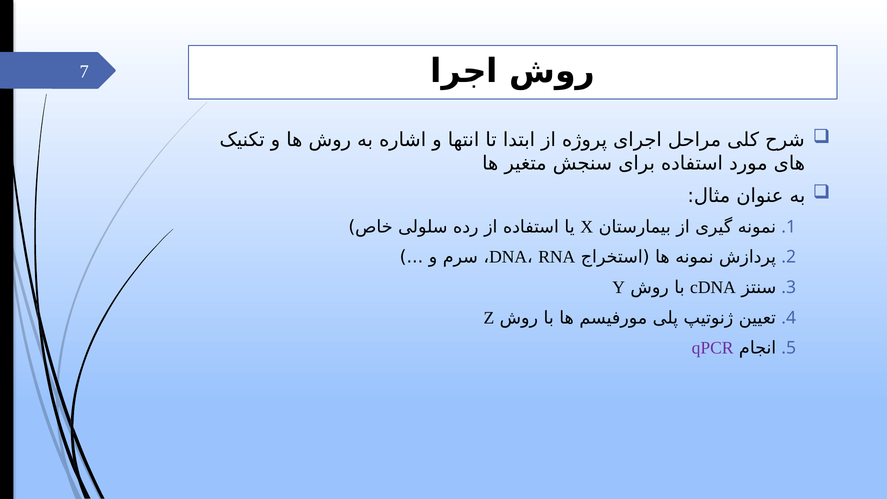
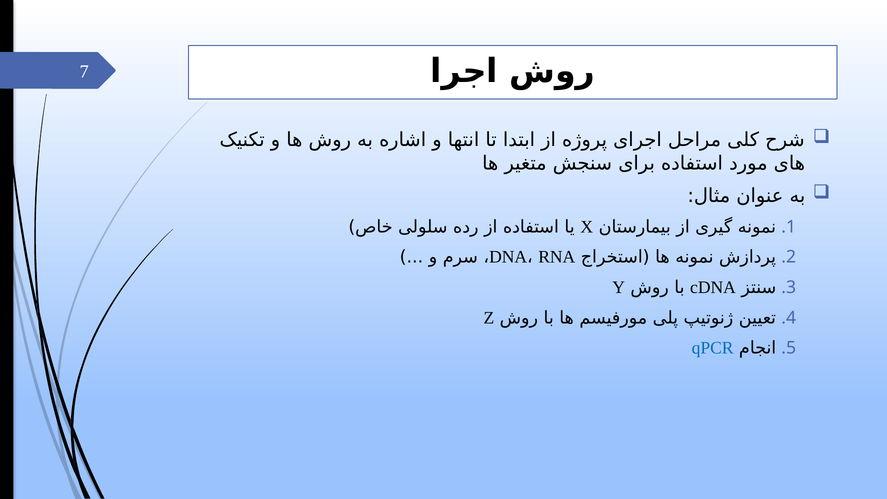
qPCR colour: purple -> blue (713, 348)
